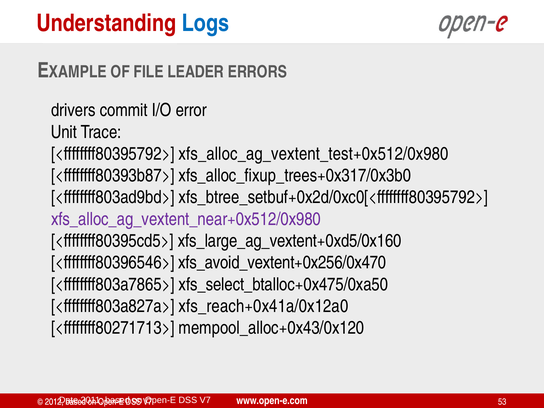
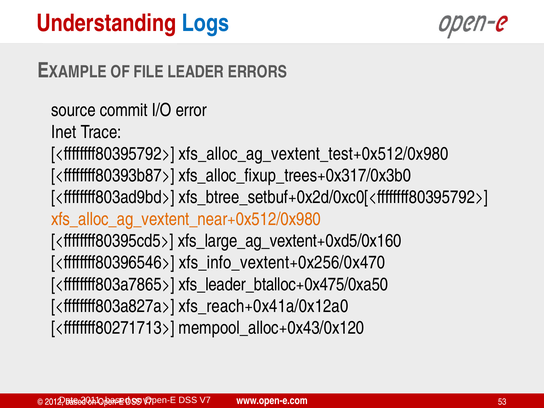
drivers: drivers -> source (73, 110)
Unit: Unit -> Inet (64, 132)
xfs_alloc_ag_vextent_near+0x512/0x980 colour: purple -> orange (186, 219)
xfs_avoid_vextent+0x256/0x470: xfs_avoid_vextent+0x256/0x470 -> xfs_info_vextent+0x256/0x470 (282, 263)
xfs_select_btalloc+0x475/0xa50: xfs_select_btalloc+0x475/0xa50 -> xfs_leader_btalloc+0x475/0xa50 (283, 284)
